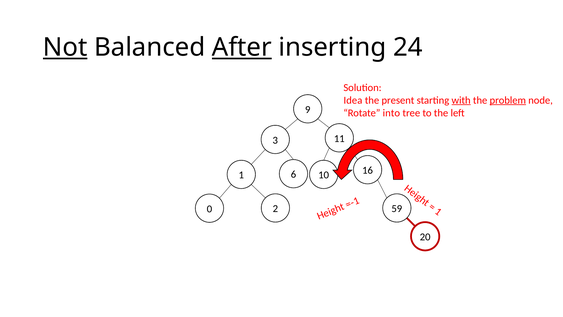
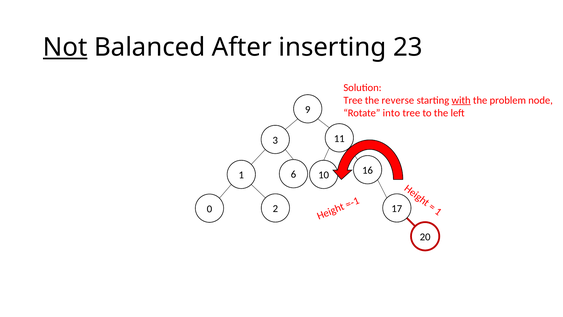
After underline: present -> none (242, 47)
24: 24 -> 23 (408, 47)
Idea: Idea -> Tree (353, 100)
present: present -> reverse (398, 100)
problem underline: present -> none (508, 100)
59: 59 -> 17 (397, 208)
